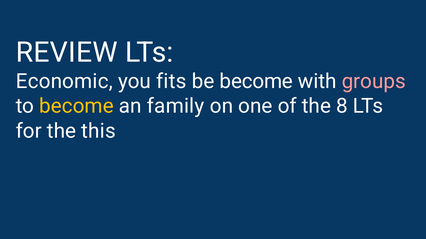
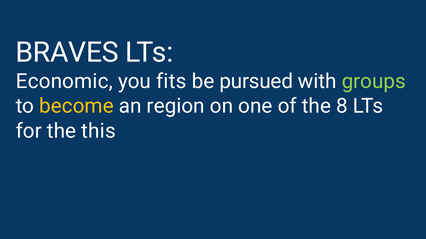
REVIEW: REVIEW -> BRAVES (67, 53)
be become: become -> pursued (256, 82)
groups colour: pink -> light green (374, 82)
family: family -> region (176, 106)
